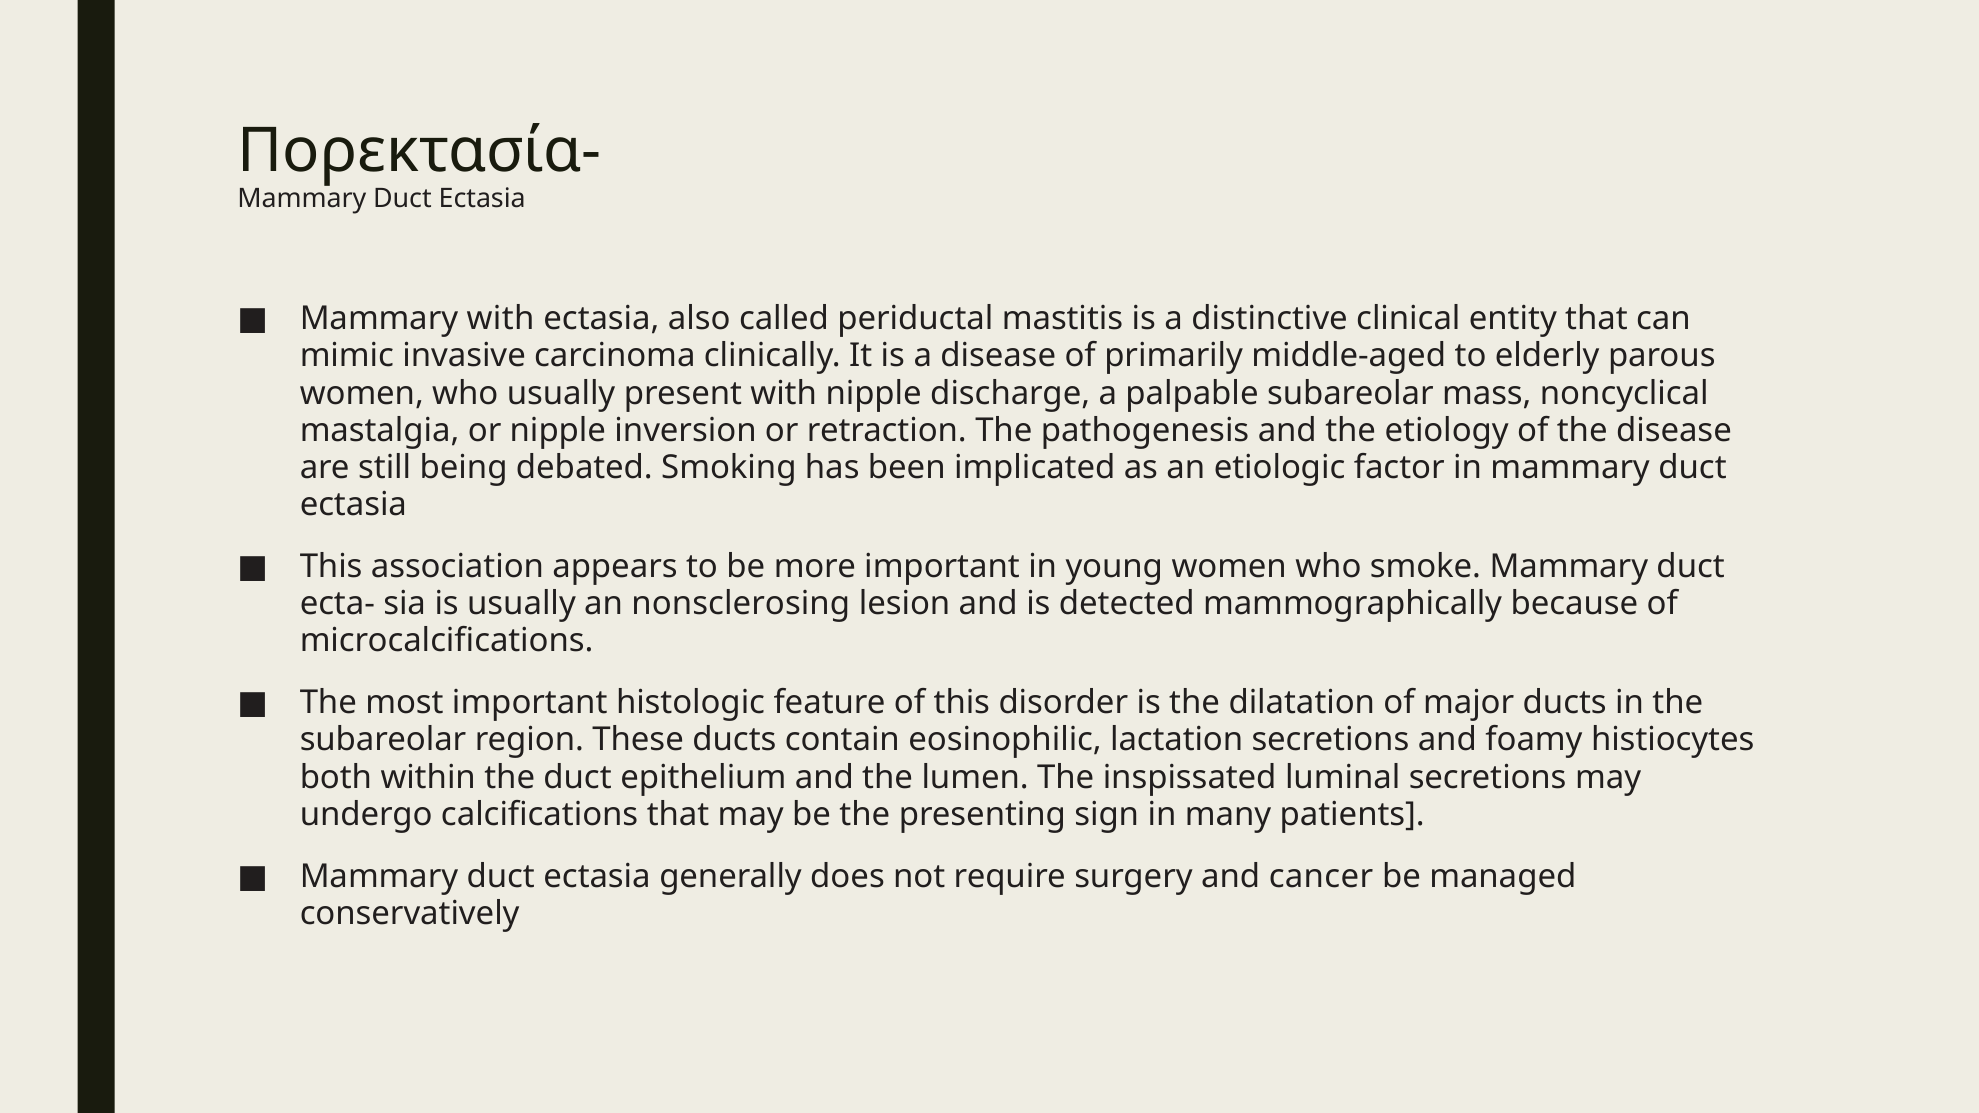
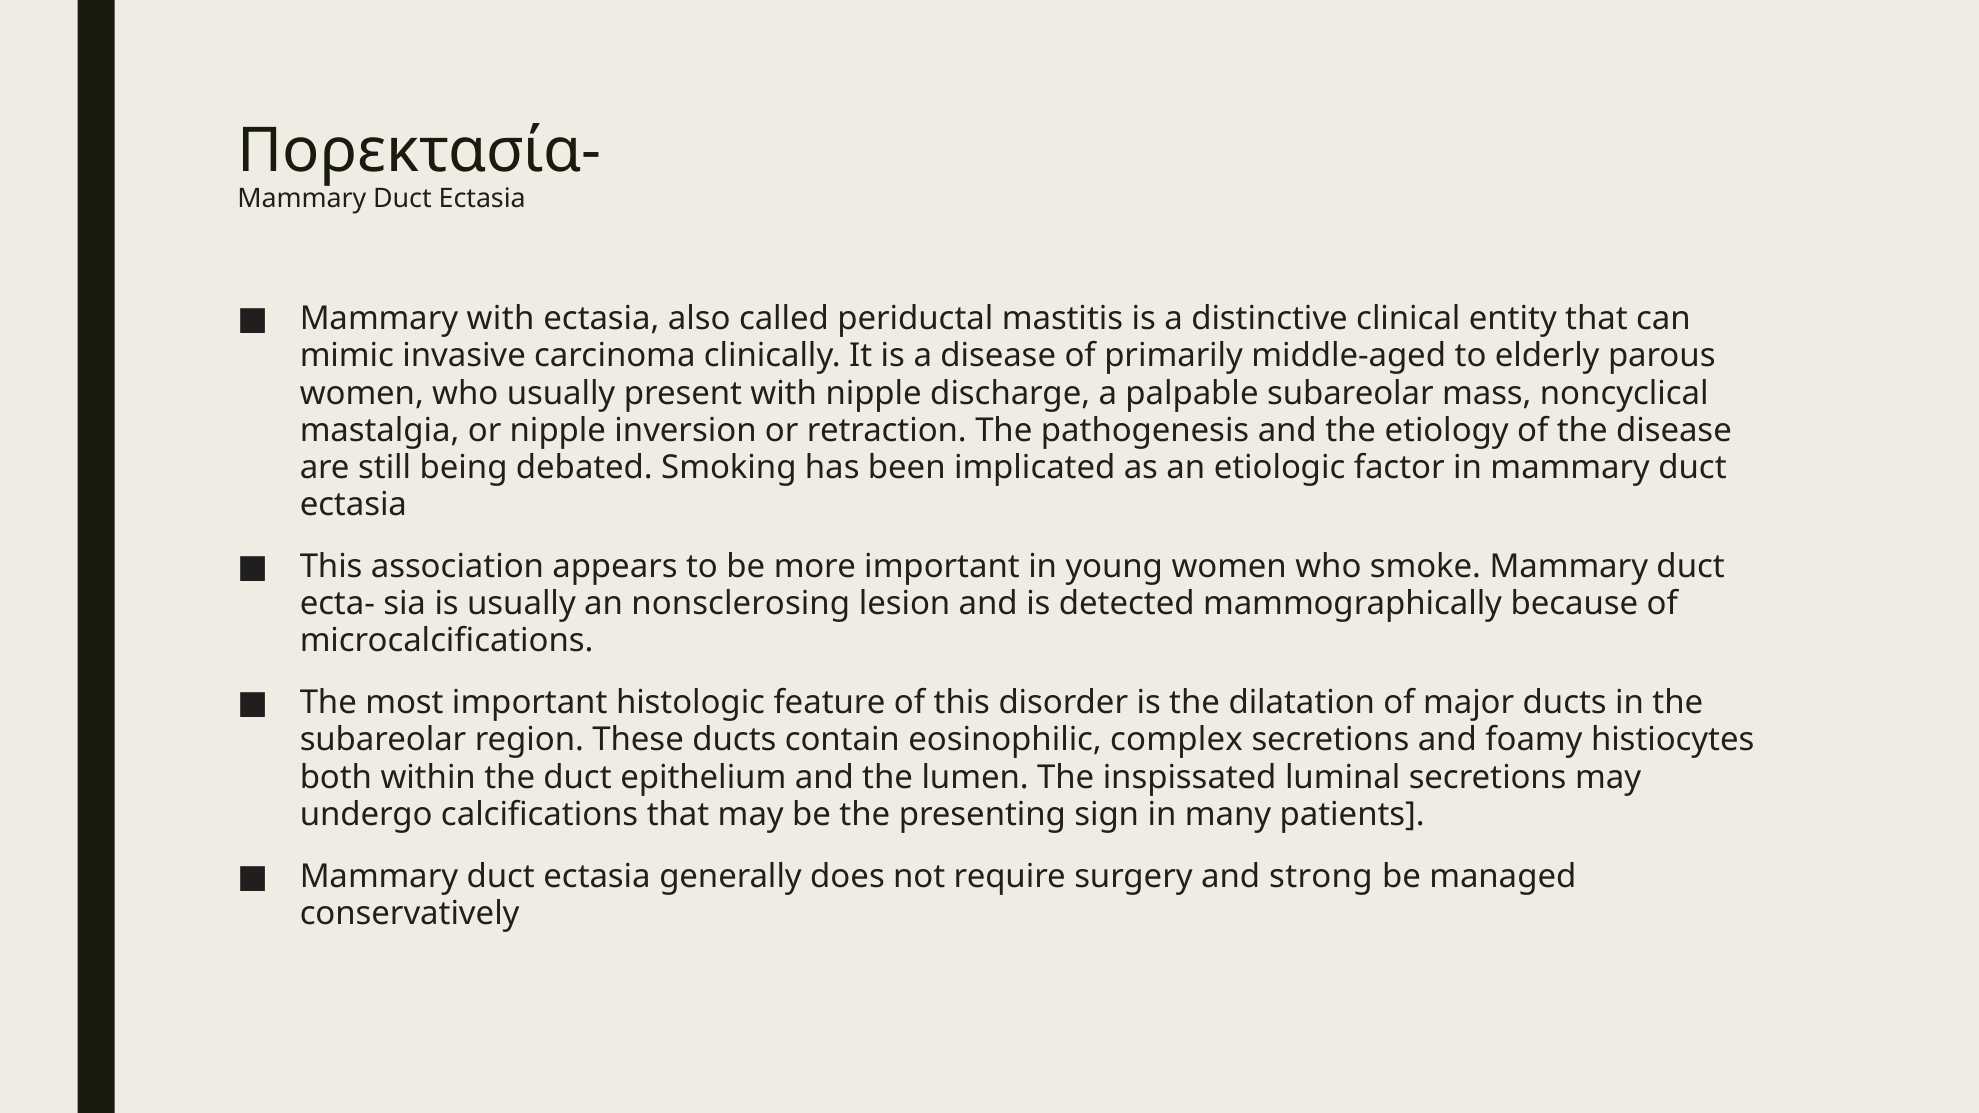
lactation: lactation -> complex (1177, 740)
cancer: cancer -> strong (1321, 876)
